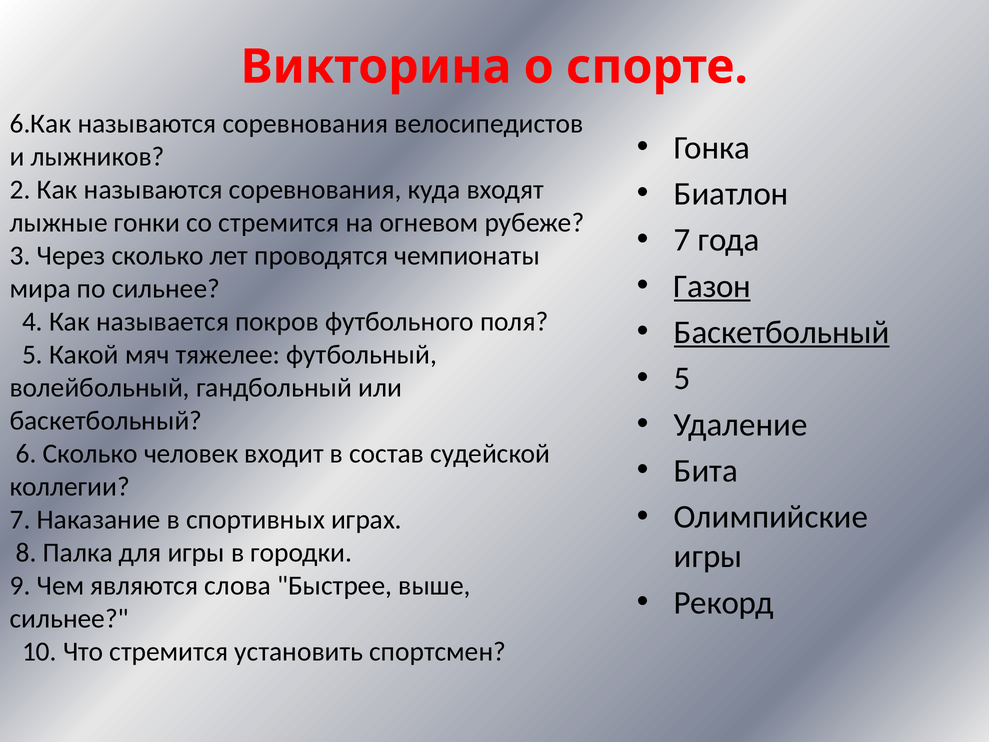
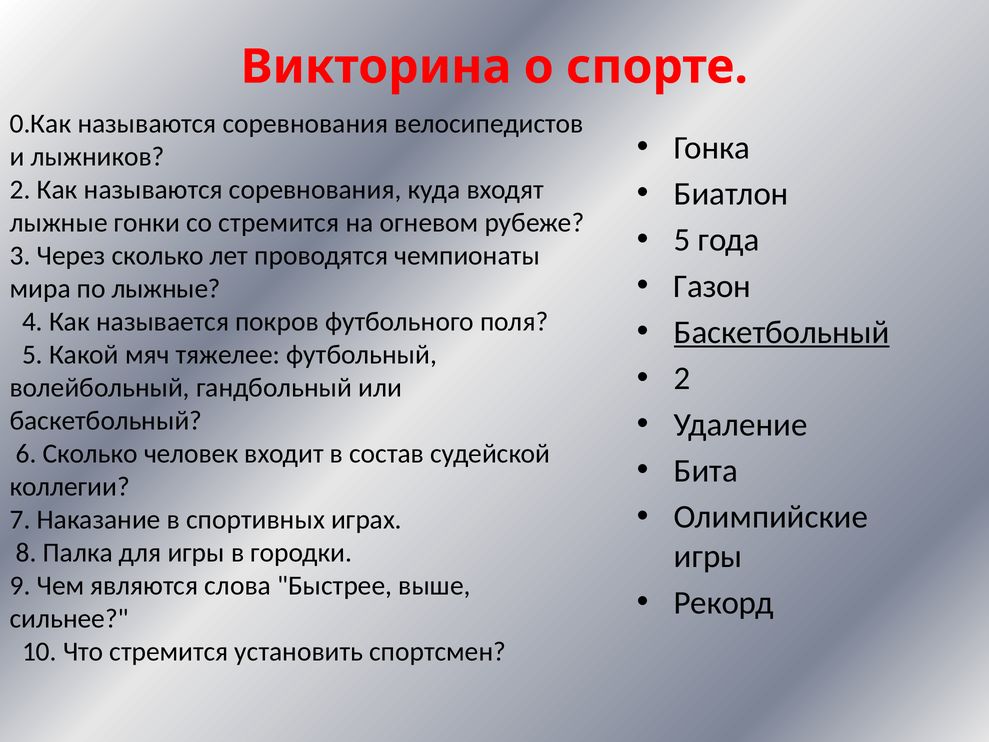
6.Как: 6.Как -> 0.Как (40, 124)
7: 7 -> 5 (682, 240)
Газон underline: present -> none (712, 286)
по сильнее: сильнее -> лыжные (166, 289)
5: 5 -> 2 (682, 378)
